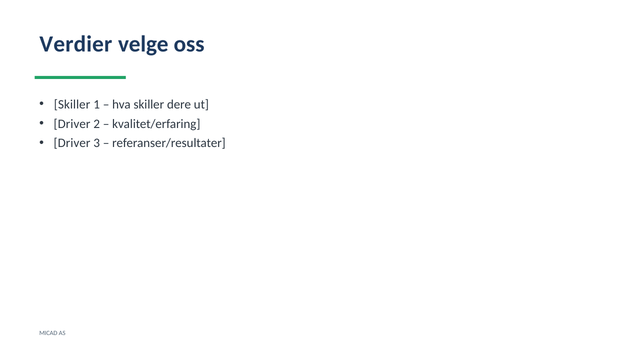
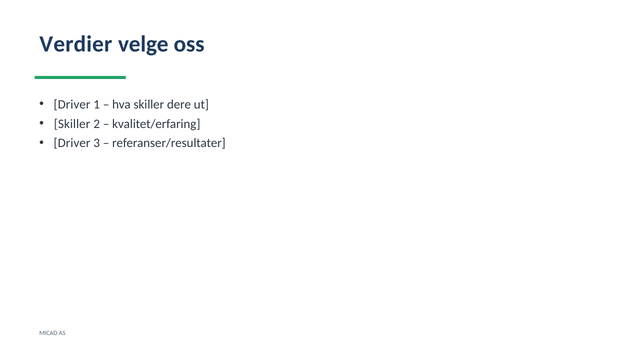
Skiller: Skiller -> Driver (72, 105)
Driver: Driver -> Skiller (72, 124)
